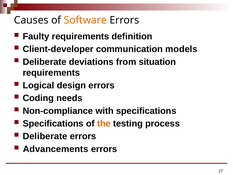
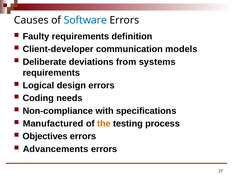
Software colour: orange -> blue (85, 20)
situation: situation -> systems (157, 62)
Specifications: Specifications -> Manufactured (53, 123)
Deliberate: Deliberate -> Objectives (45, 136)
